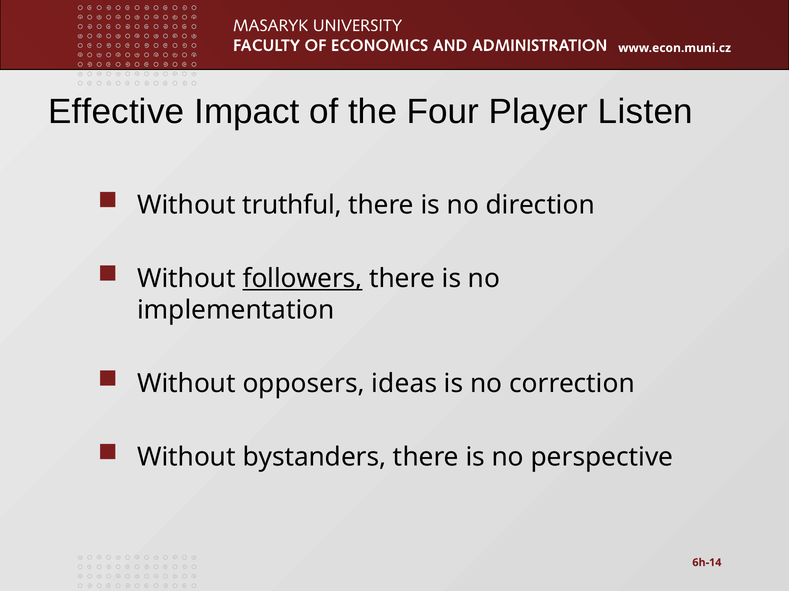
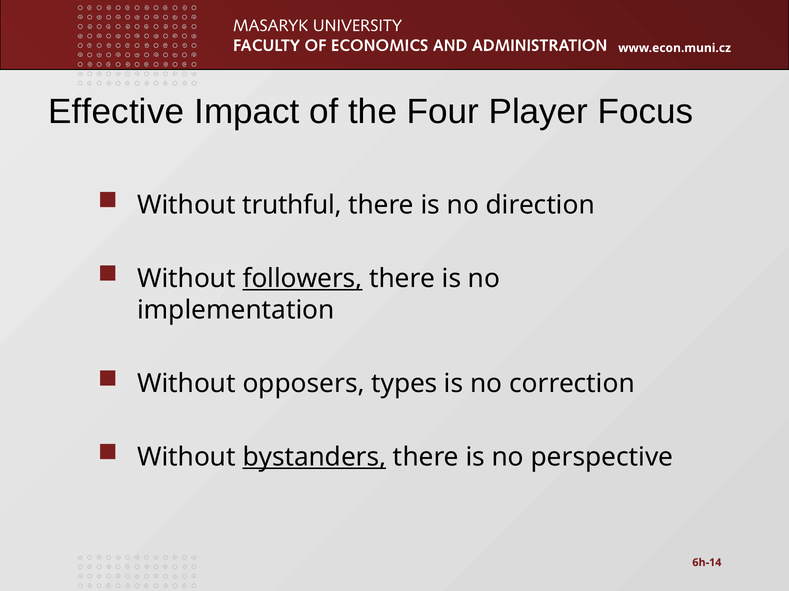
Listen: Listen -> Focus (646, 112)
ideas: ideas -> types (404, 384)
bystanders underline: none -> present (314, 458)
